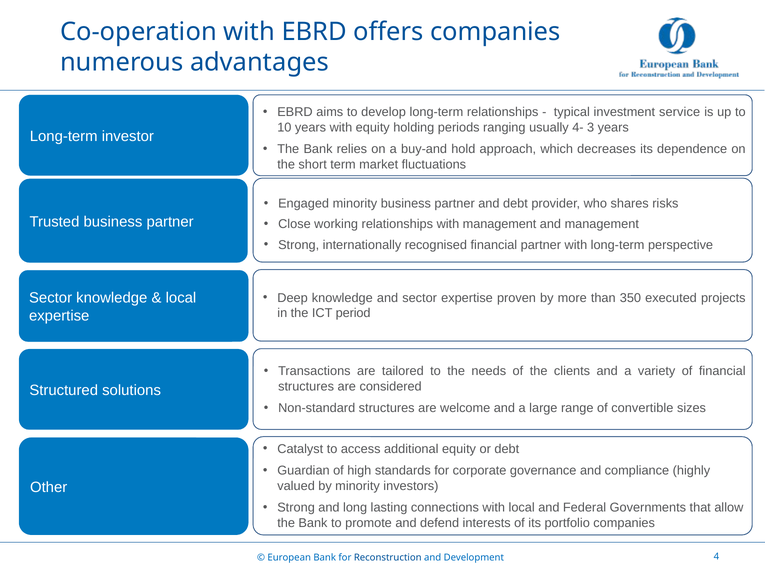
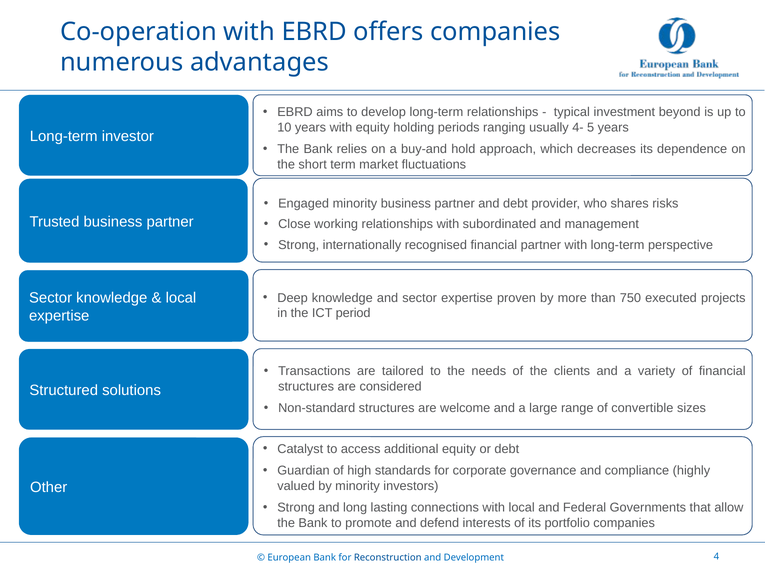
service: service -> beyond (680, 112)
3: 3 -> 5 (591, 127)
with management: management -> subordinated (500, 224)
350: 350 -> 750 (630, 298)
